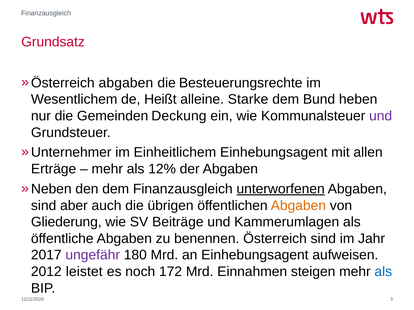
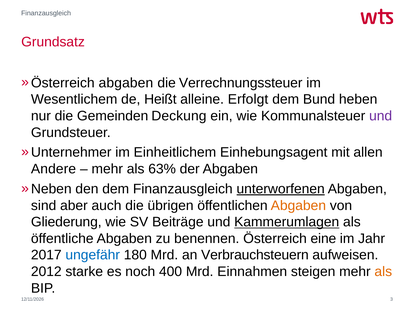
Besteuerungsrechte: Besteuerungsrechte -> Verrechnungssteuer (241, 83)
Starke: Starke -> Erfolgt (248, 100)
Erträge: Erträge -> Andere (54, 169)
12%: 12% -> 63% (162, 169)
Kammerumlagen underline: none -> present (287, 222)
Österreich sind: sind -> eine (323, 239)
ungefähr colour: purple -> blue (93, 255)
an Einhebungsagent: Einhebungsagent -> Verbrauchsteuern (255, 255)
leistet: leistet -> starke (84, 272)
172: 172 -> 400 (171, 272)
als colour: blue -> orange (383, 272)
